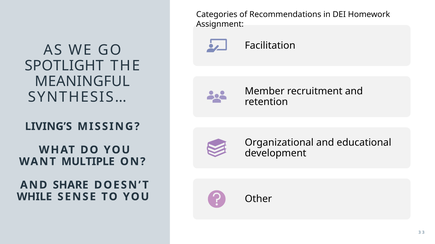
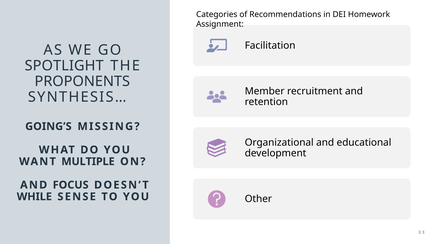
MEANINGFUL: MEANINGFUL -> PROPONENTS (82, 82)
LIVING’S: LIVING’S -> GOING’S (48, 127)
SHARE: SHARE -> FOCUS (71, 185)
